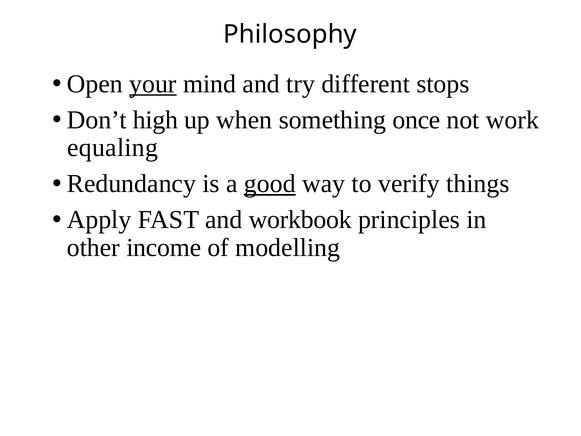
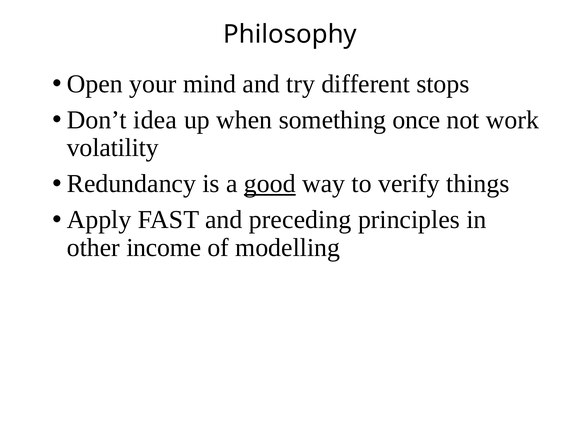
your underline: present -> none (153, 84)
high: high -> idea (155, 120)
equaling: equaling -> volatility (113, 148)
workbook: workbook -> preceding (300, 220)
